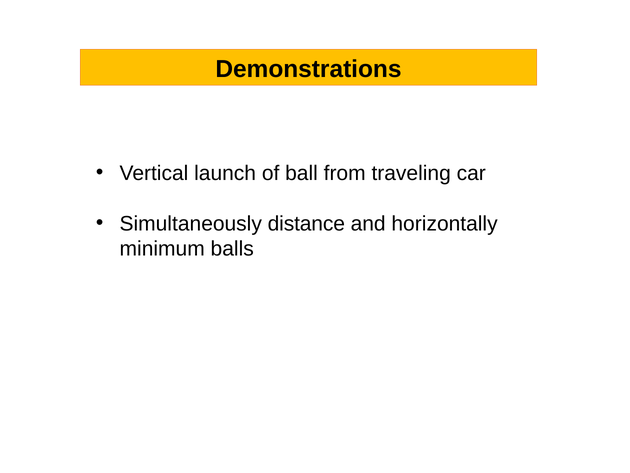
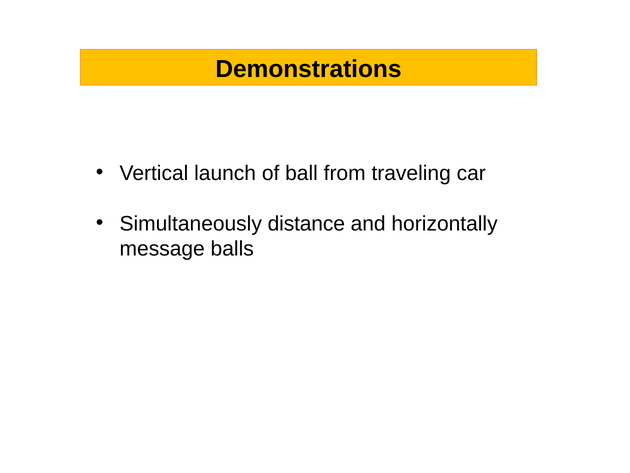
minimum: minimum -> message (162, 249)
